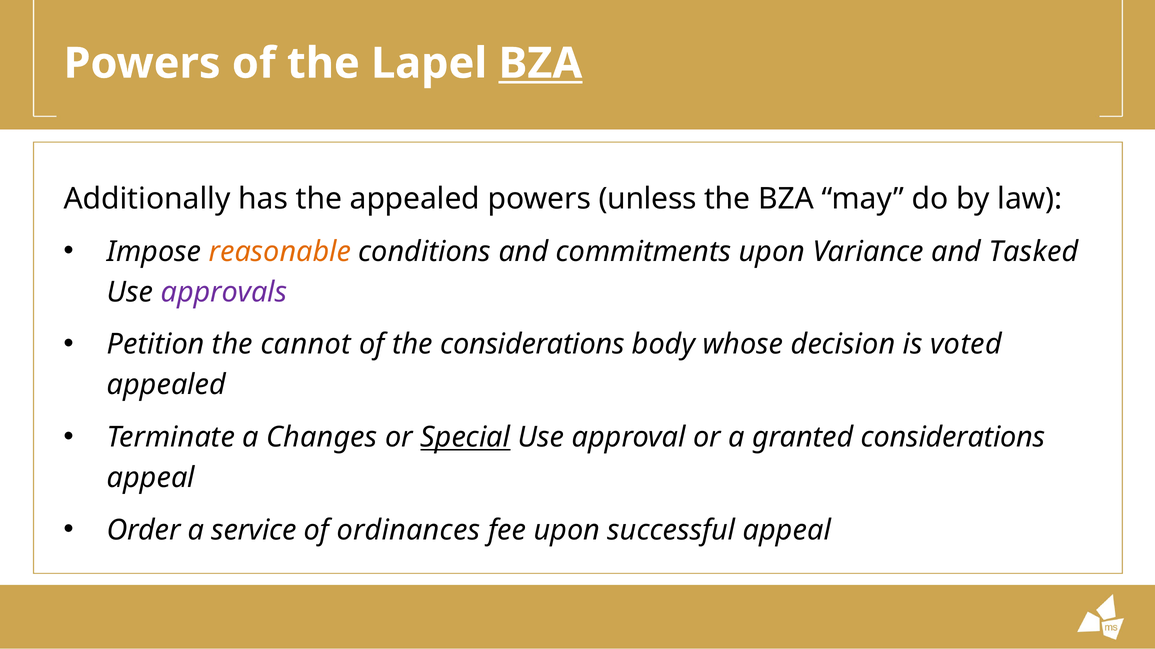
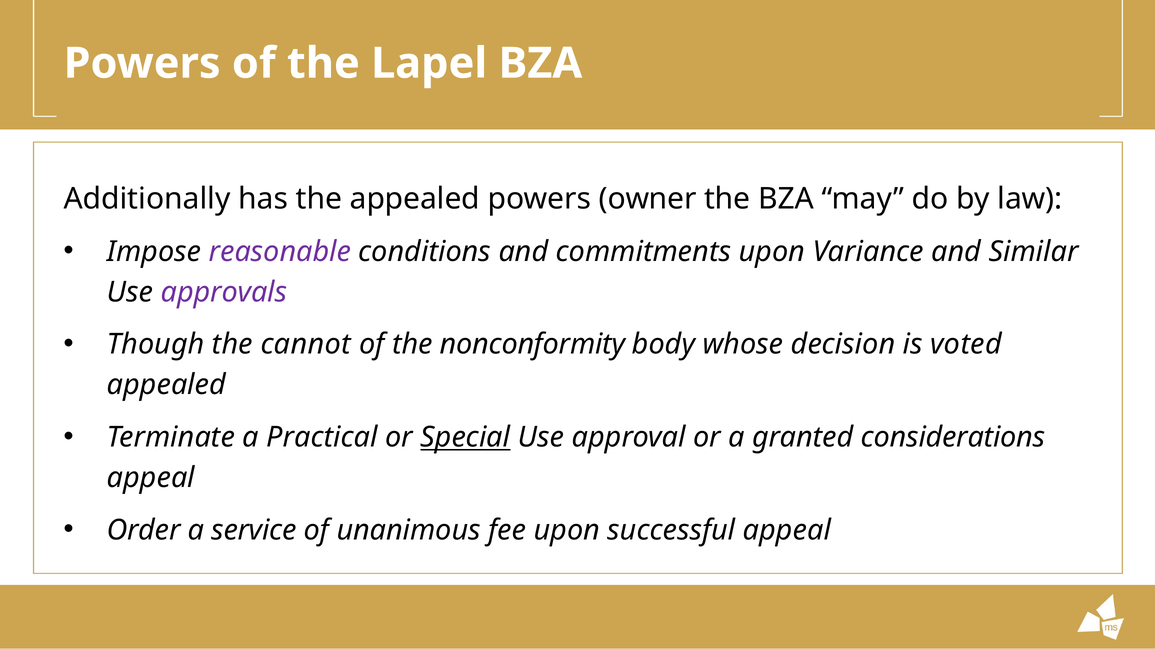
BZA underline: present -> none (540, 64)
unless: unless -> owner (648, 199)
reasonable colour: orange -> purple (280, 252)
Tasked: Tasked -> Similar (1034, 252)
Petition: Petition -> Though (156, 345)
the considerations: considerations -> nonconformity (532, 345)
Changes: Changes -> Practical (322, 438)
ordinances: ordinances -> unanimous (409, 531)
